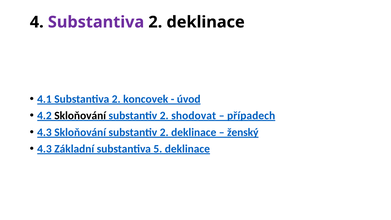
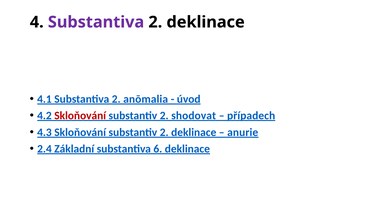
koncovek: koncovek -> anōmalia (146, 99)
Skloňování colour: black -> red (80, 116)
ženský: ženský -> anurie (243, 132)
4.3: 4.3 -> 2.4 (44, 149)
5: 5 -> 6 (158, 149)
